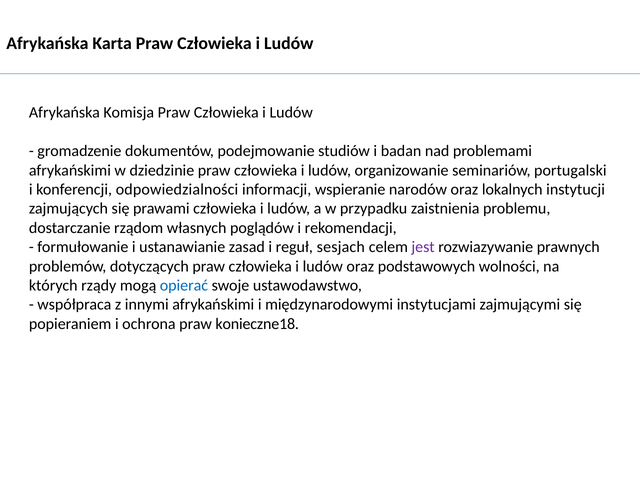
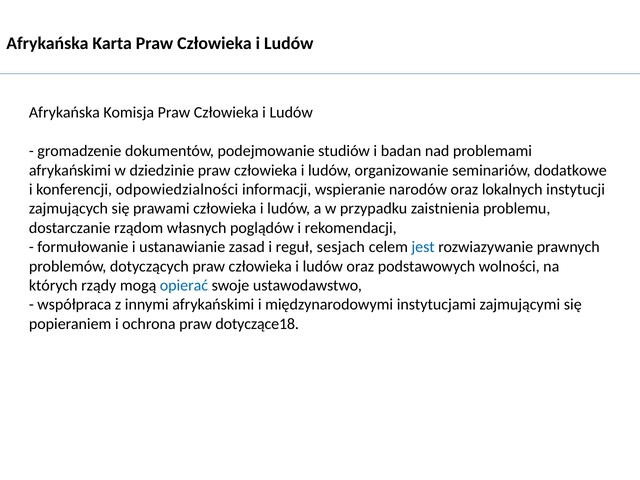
portugalski: portugalski -> dodatkowe (570, 170)
jest colour: purple -> blue (423, 247)
konieczne18: konieczne18 -> dotyczące18 (257, 324)
